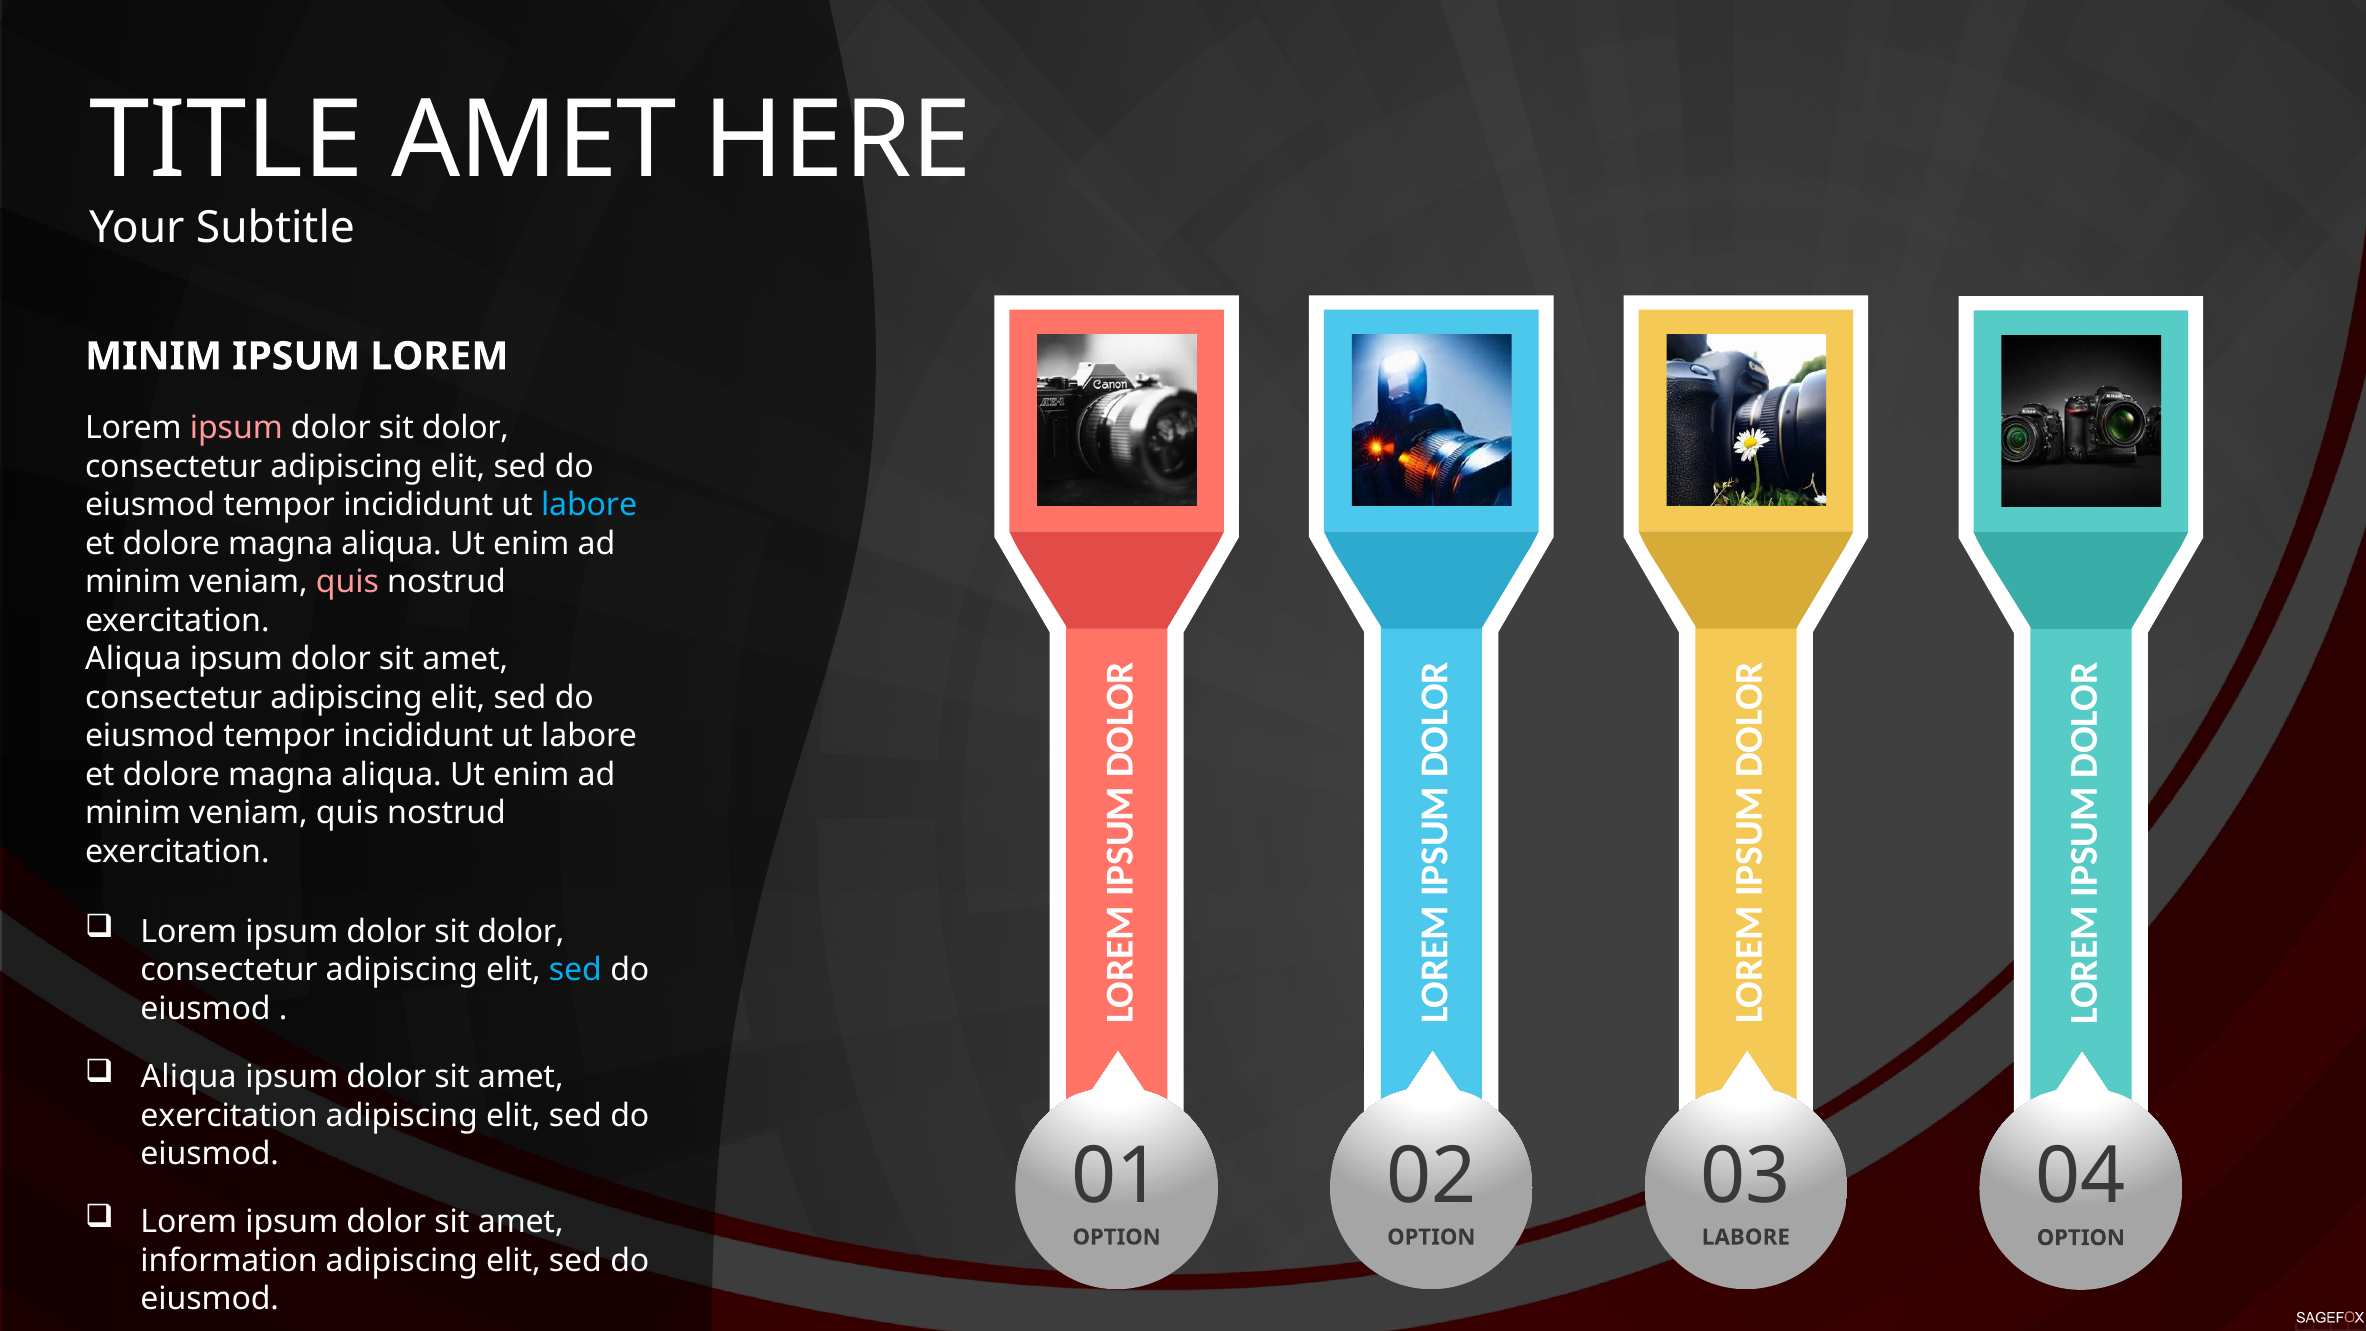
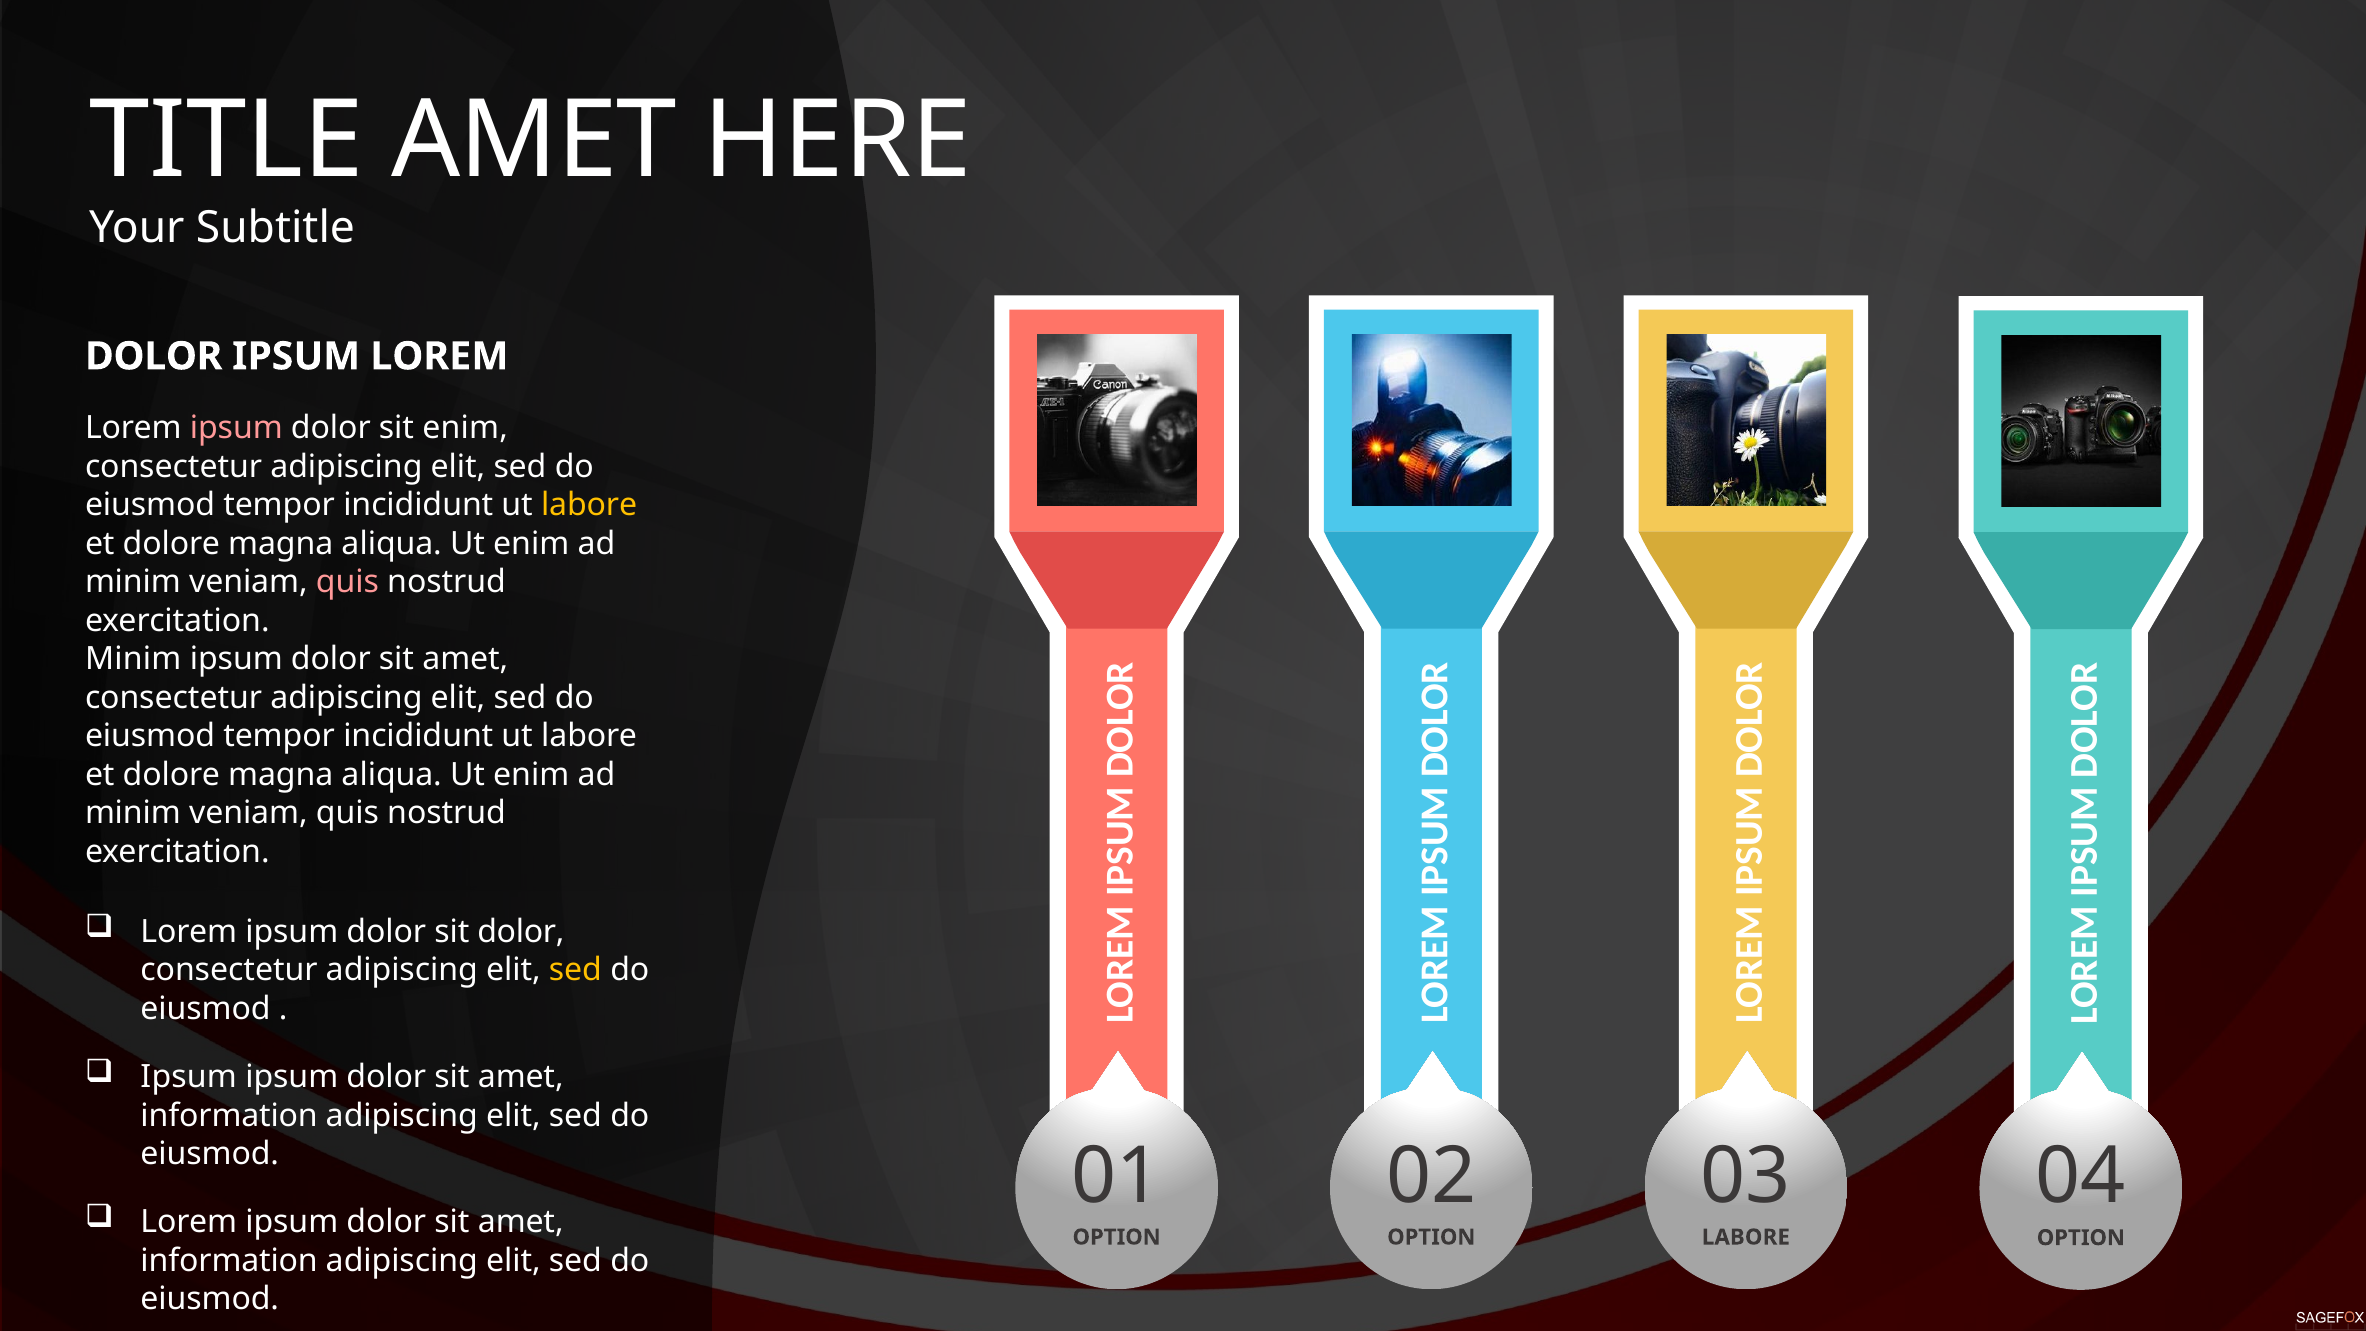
MINIM: MINIM -> DOLOR (154, 356)
dolor: dolor -> enim (465, 428)
labore colour: light blue -> yellow (589, 505)
Aliqua: Aliqua -> Minim (133, 659)
sed colour: light blue -> yellow (575, 970)
Aliqua: Aliqua -> Ipsum (189, 1077)
exercitation: exercitation -> information (229, 1115)
